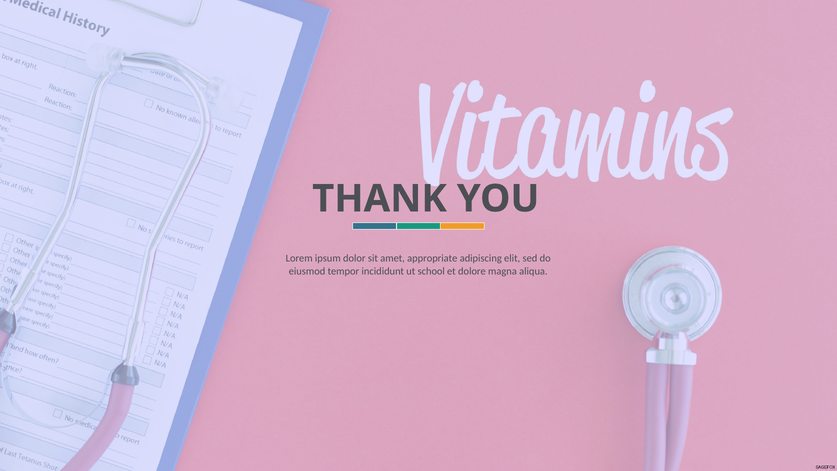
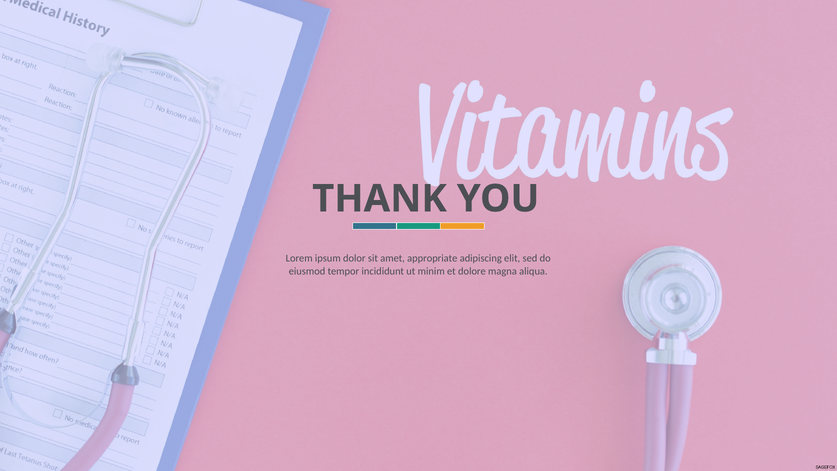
school: school -> minim (431, 271)
